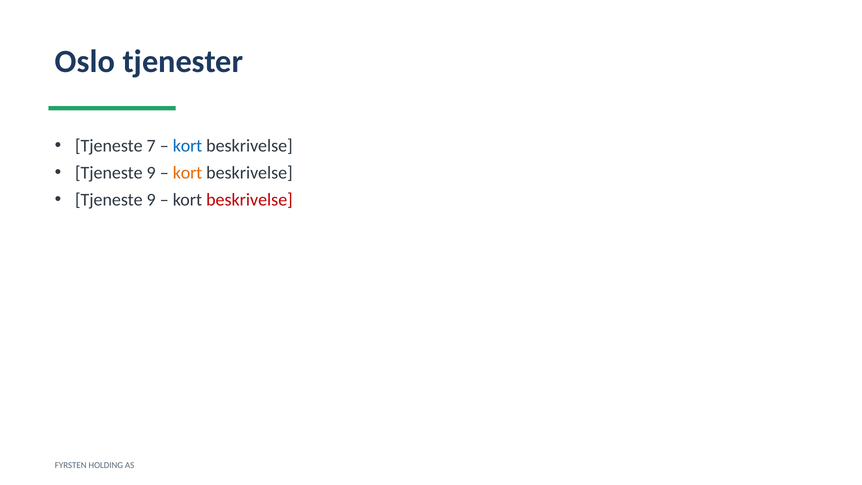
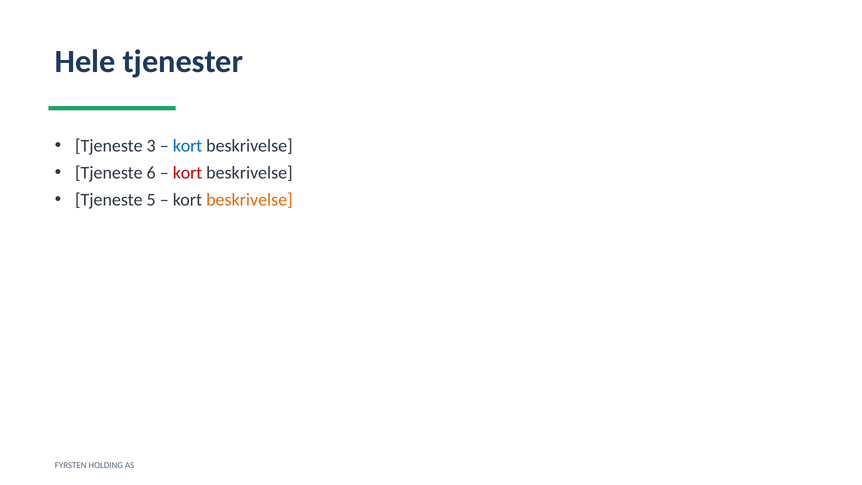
Oslo: Oslo -> Hele (85, 62)
7: 7 -> 3 (151, 146)
9: 9 -> 6 (151, 173)
kort colour: orange -> red (188, 173)
9: 9 -> 5 (151, 200)
beskrivelse colour: red -> orange (249, 200)
